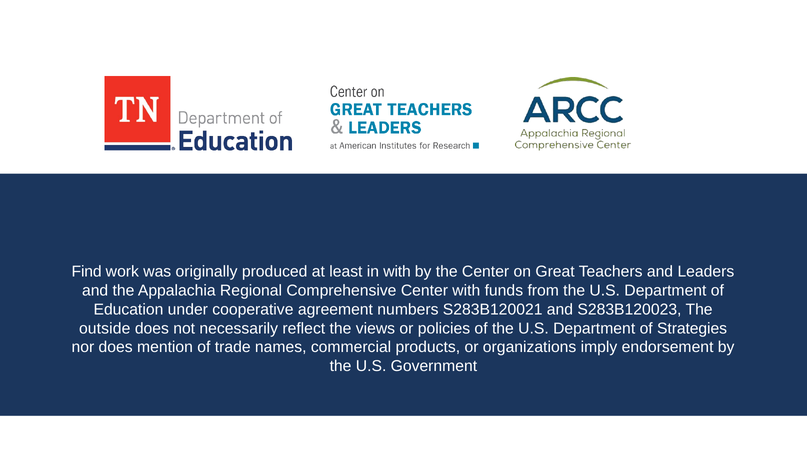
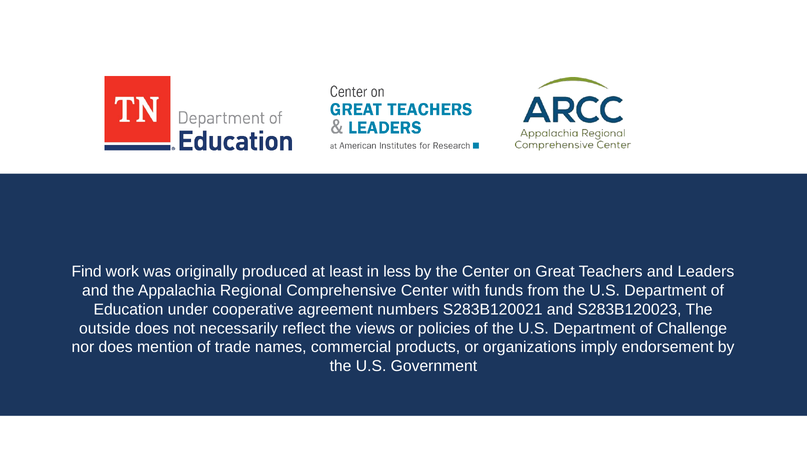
in with: with -> less (397, 272)
Strategies: Strategies -> Challenge (692, 328)
